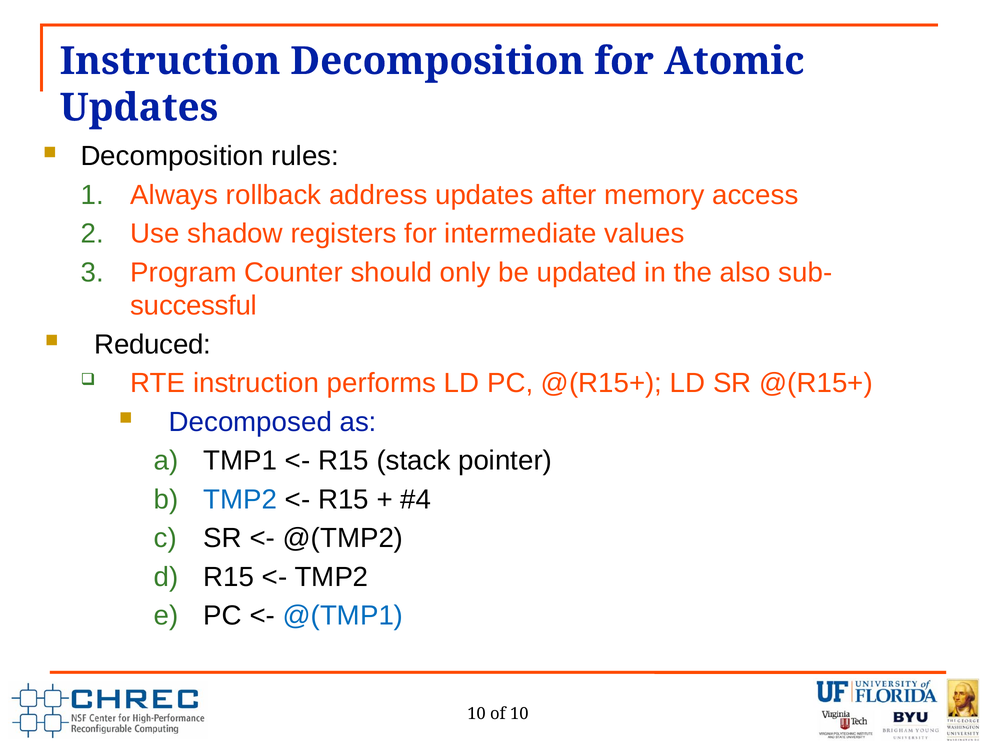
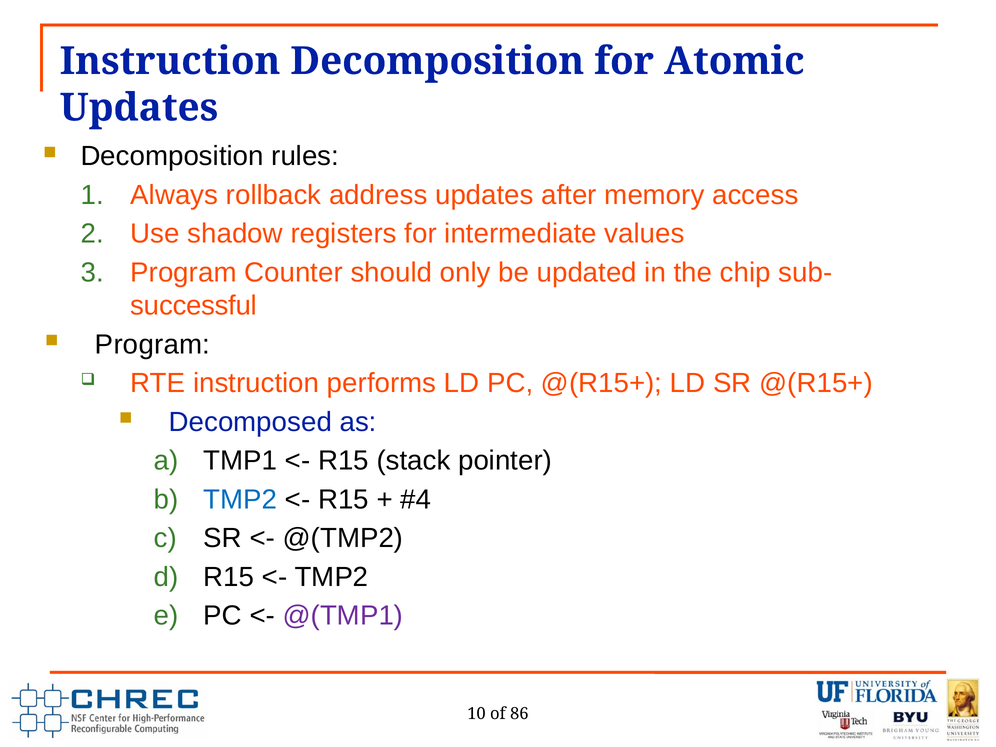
also: also -> chip (745, 273)
Reduced: Reduced -> Program (152, 345)
@(TMP1 colour: blue -> purple (343, 616)
of 10: 10 -> 86 (519, 714)
